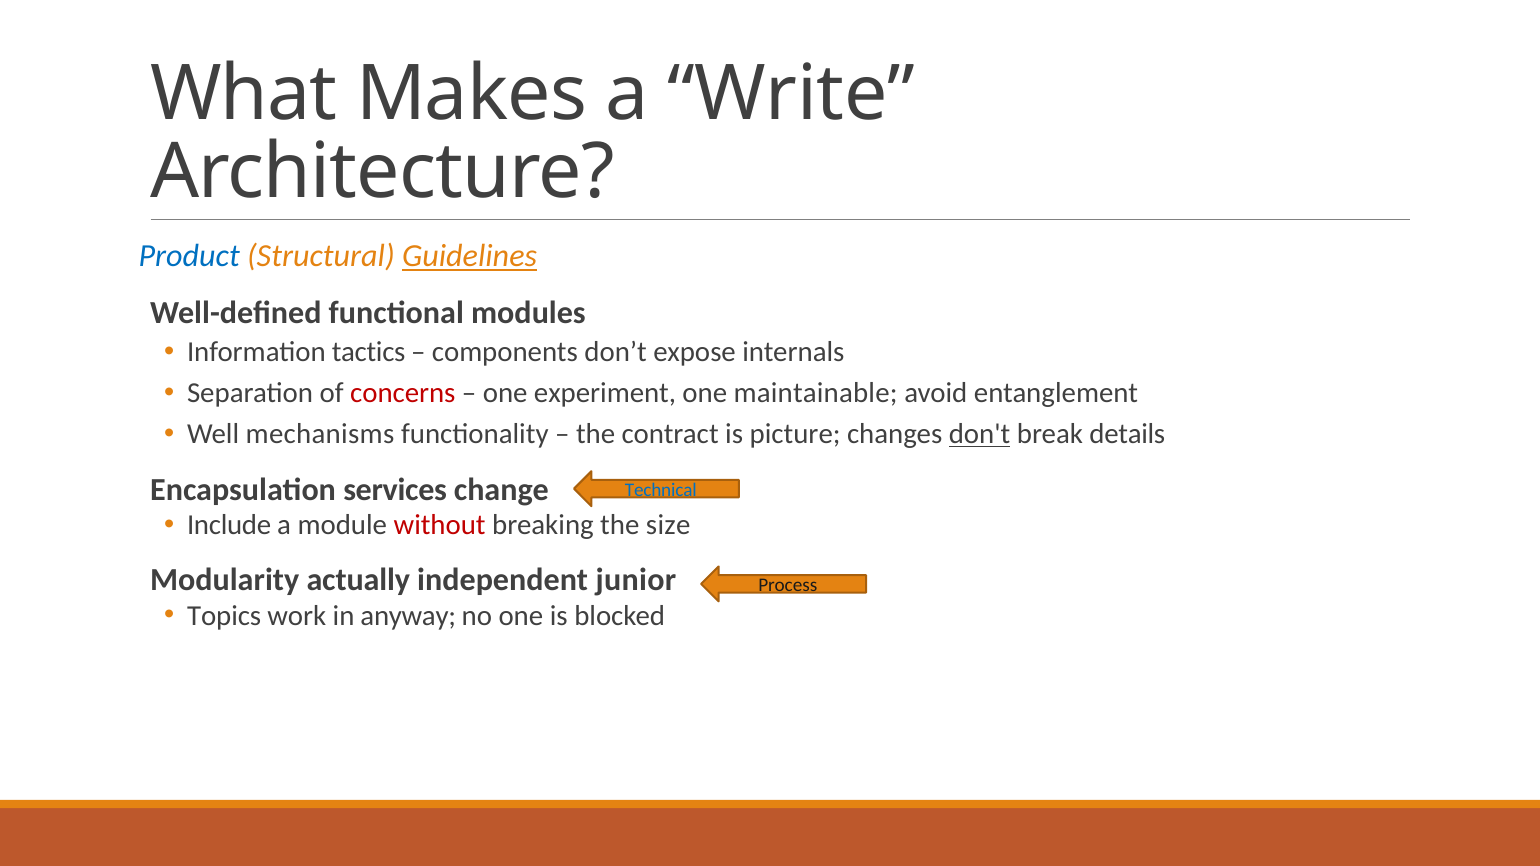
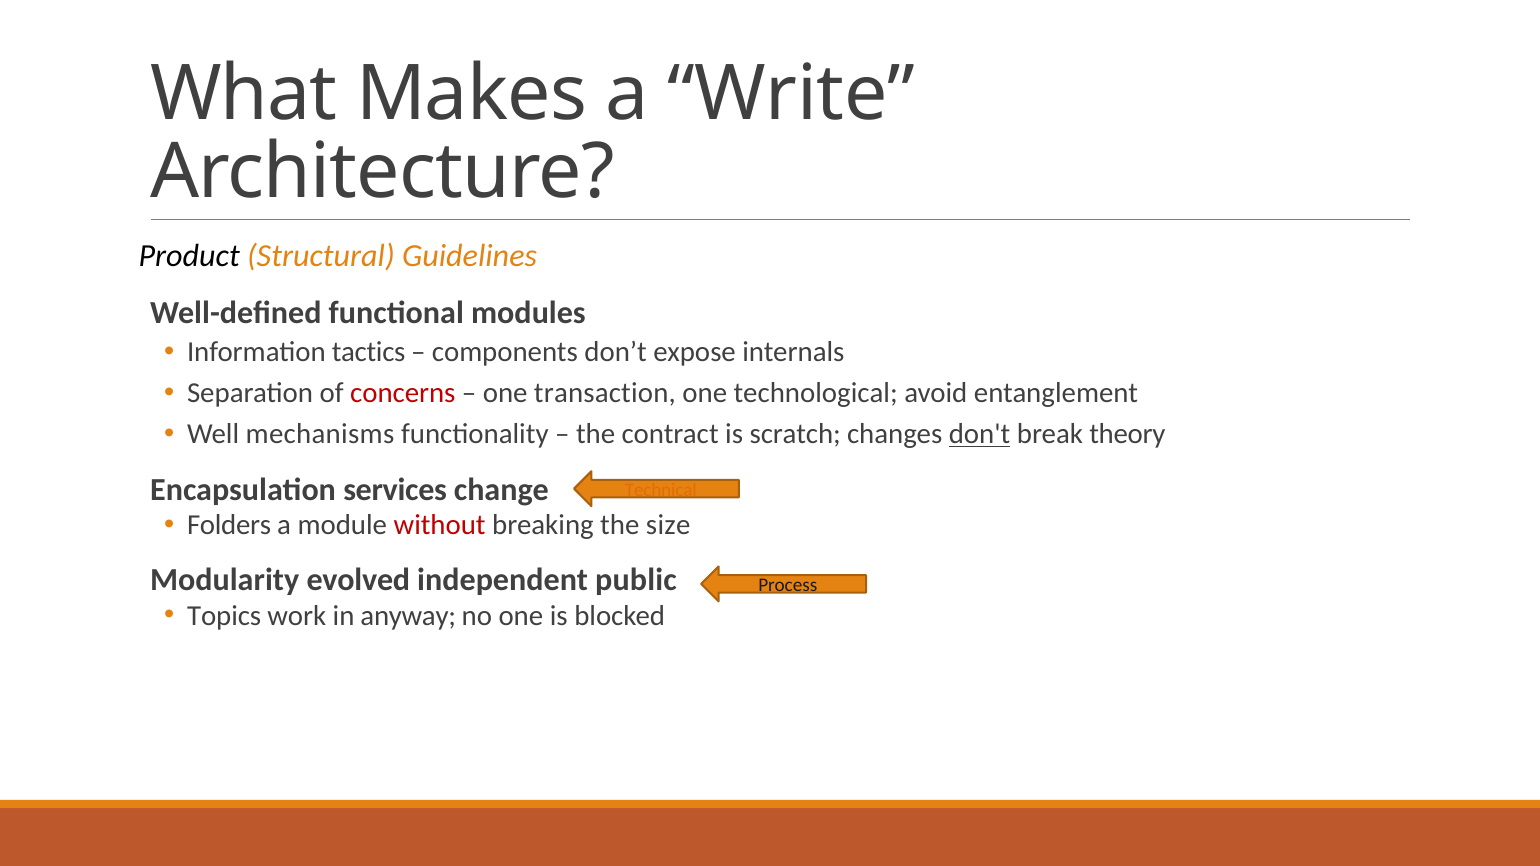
Product colour: blue -> black (189, 256)
Guidelines underline: present -> none (470, 256)
experiment: experiment -> transaction (605, 393)
maintainable: maintainable -> technological (816, 393)
picture: picture -> scratch (795, 434)
details: details -> theory (1127, 434)
Technical colour: blue -> orange (661, 490)
Include: Include -> Folders (229, 526)
actually: actually -> evolved (358, 580)
junior: junior -> public (636, 580)
